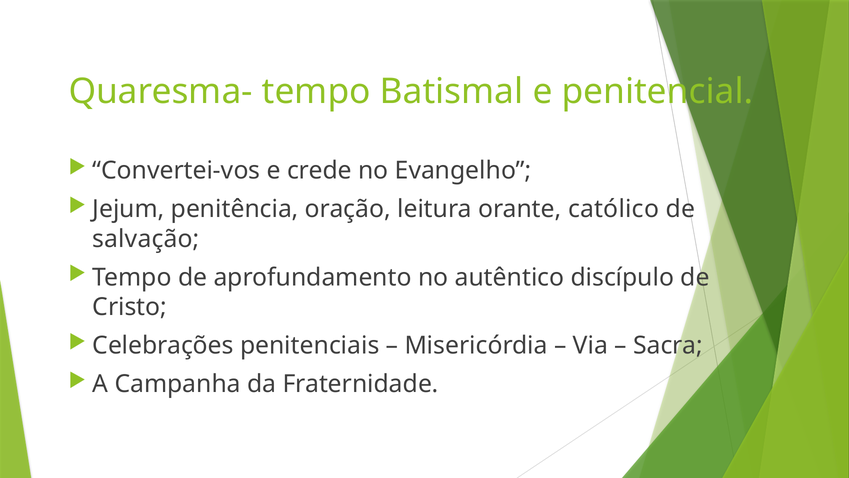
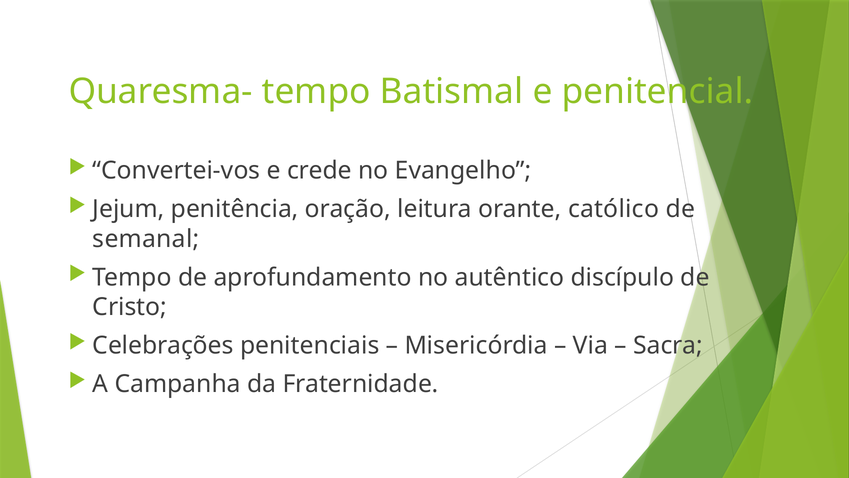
salvação: salvação -> semanal (146, 239)
